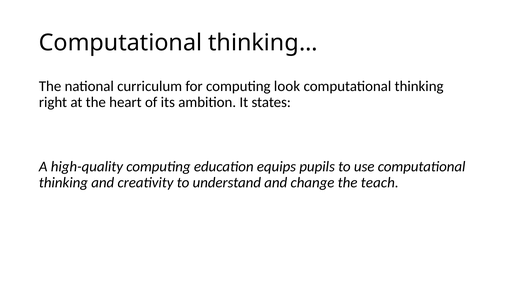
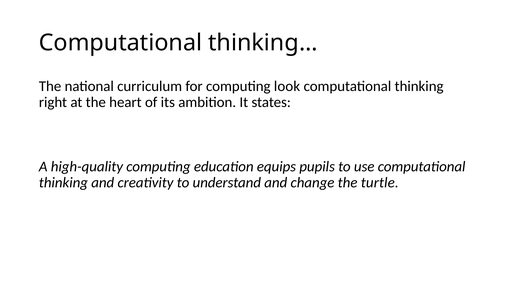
teach: teach -> turtle (380, 183)
